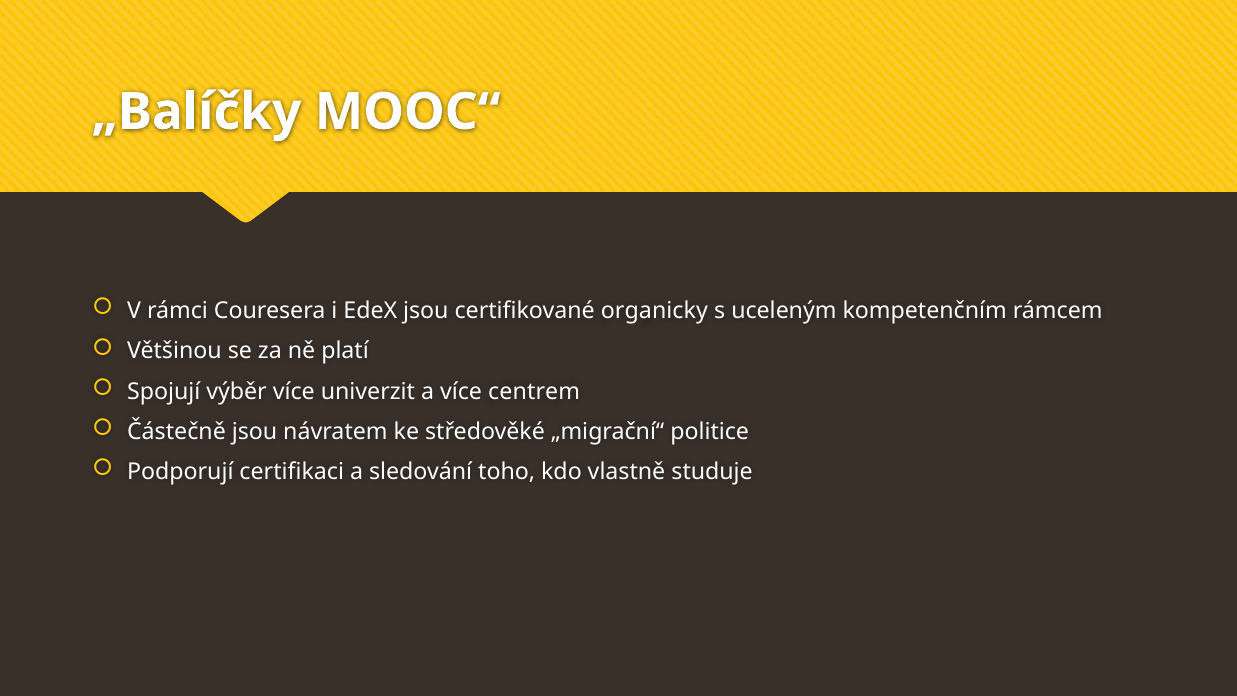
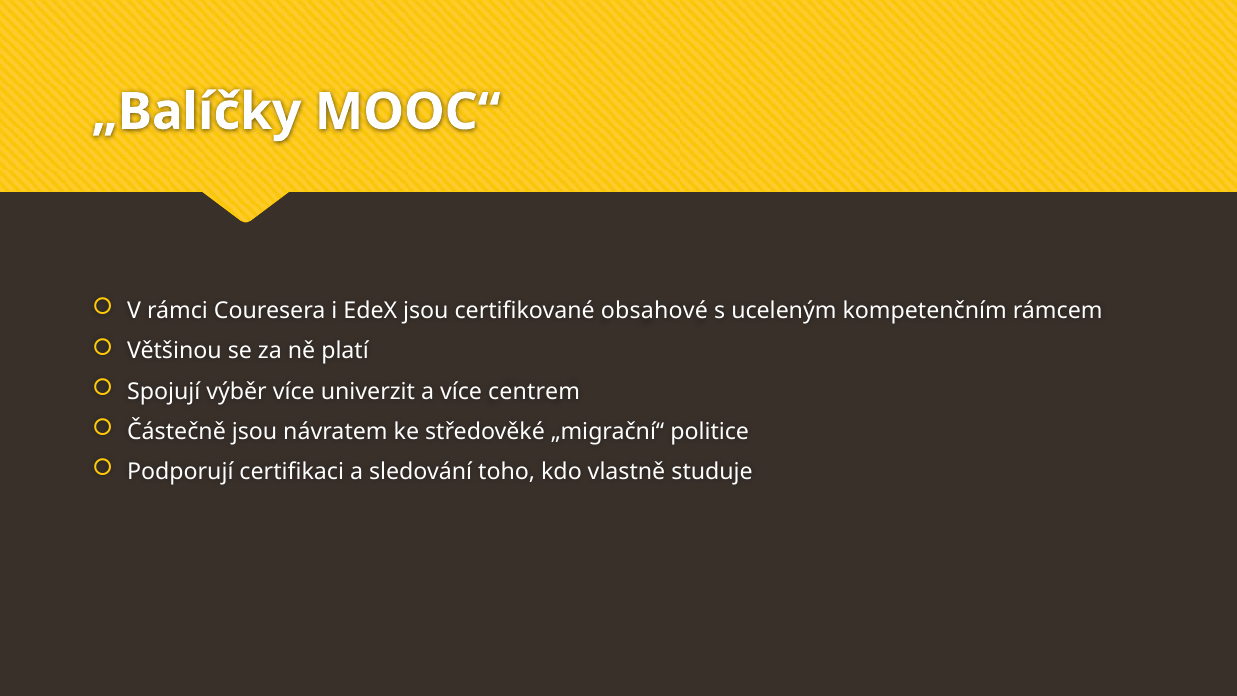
organicky: organicky -> obsahové (654, 311)
